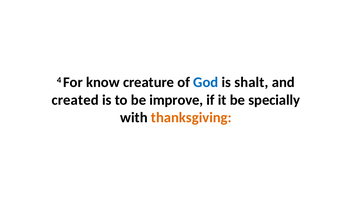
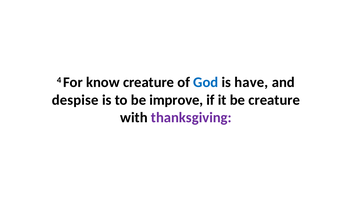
shalt: shalt -> have (251, 82)
created: created -> despise (75, 100)
be specially: specially -> creature (274, 100)
thanksgiving colour: orange -> purple (191, 118)
